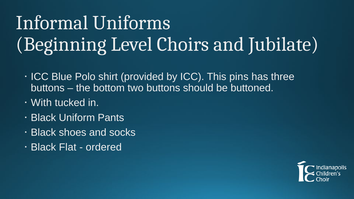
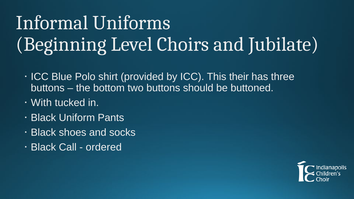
pins: pins -> their (239, 77)
Flat: Flat -> Call (68, 147)
